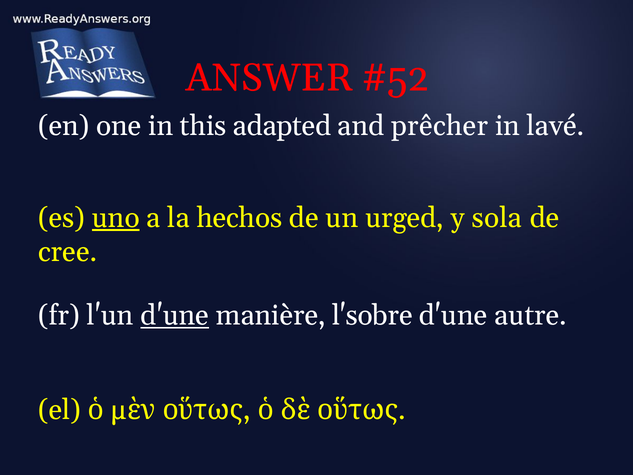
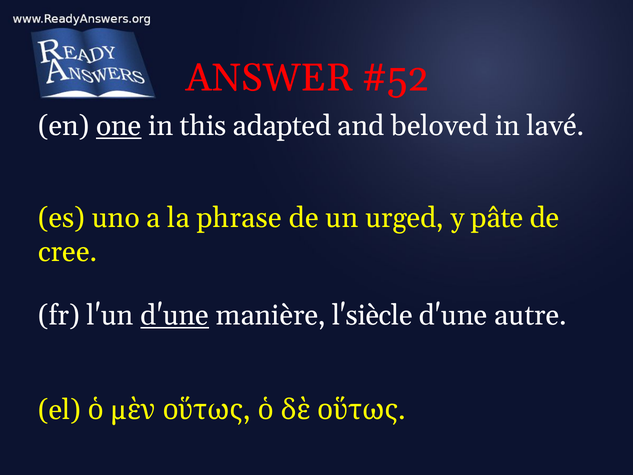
one underline: none -> present (119, 126)
prêcher: prêcher -> beloved (440, 126)
uno underline: present -> none (116, 218)
hechos: hechos -> phrase (239, 218)
sola: sola -> pâte (497, 218)
l'sobre: l'sobre -> l'siècle (372, 315)
